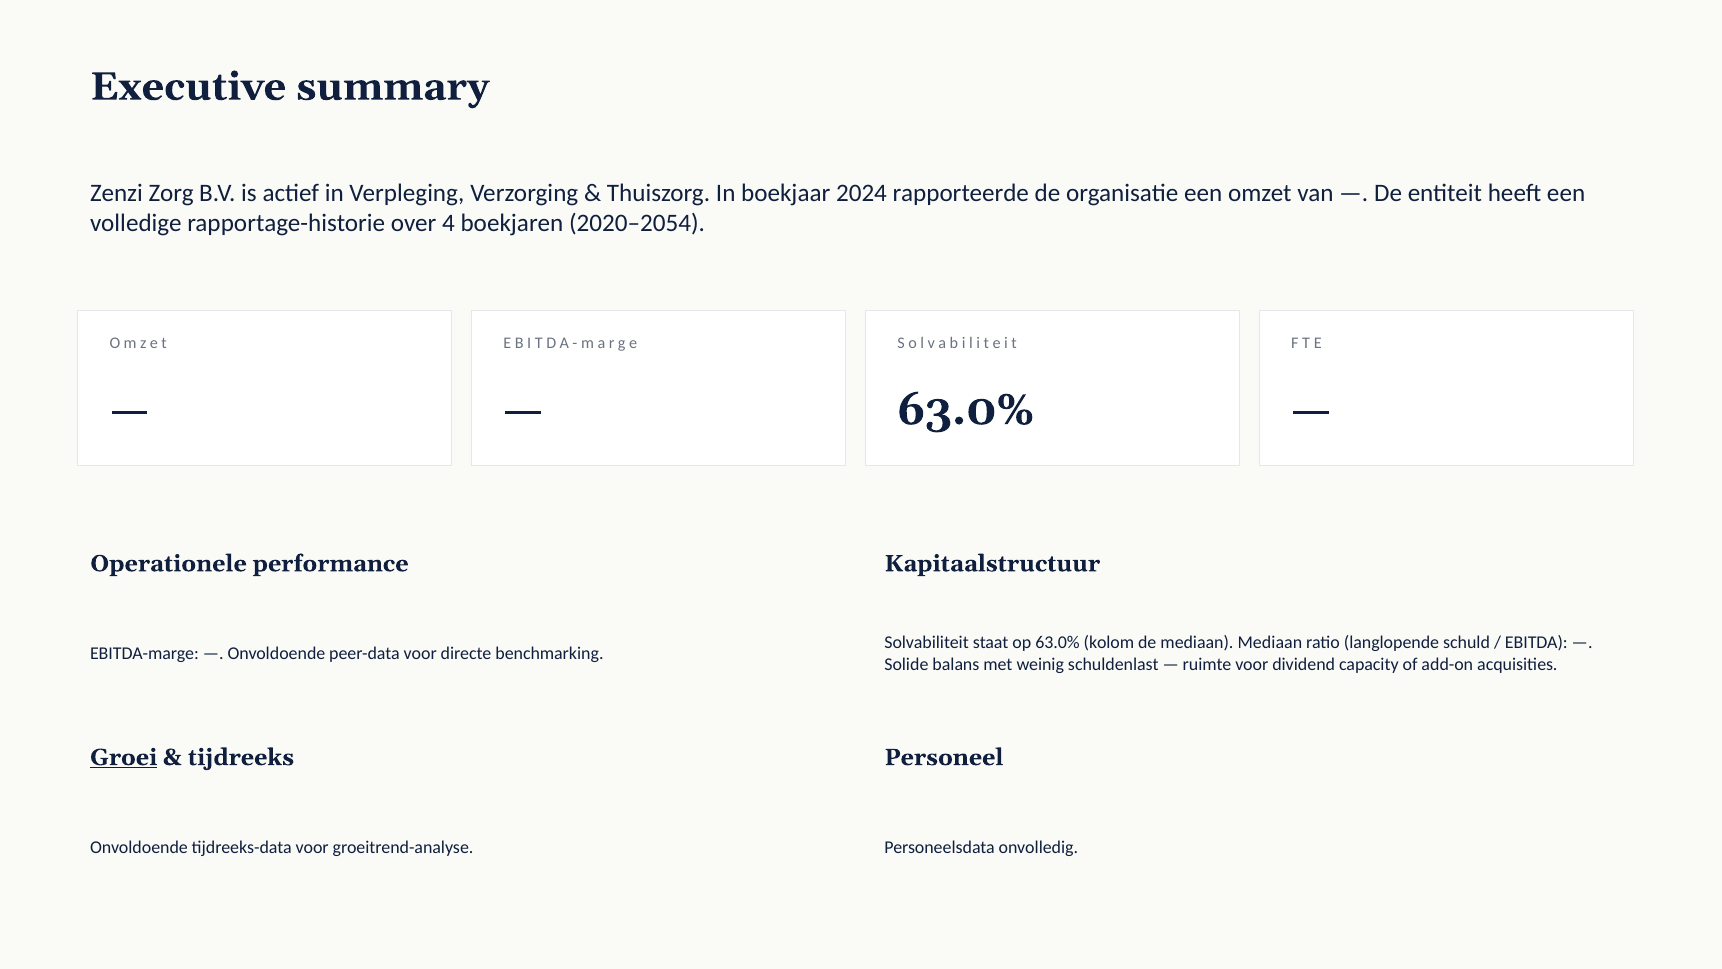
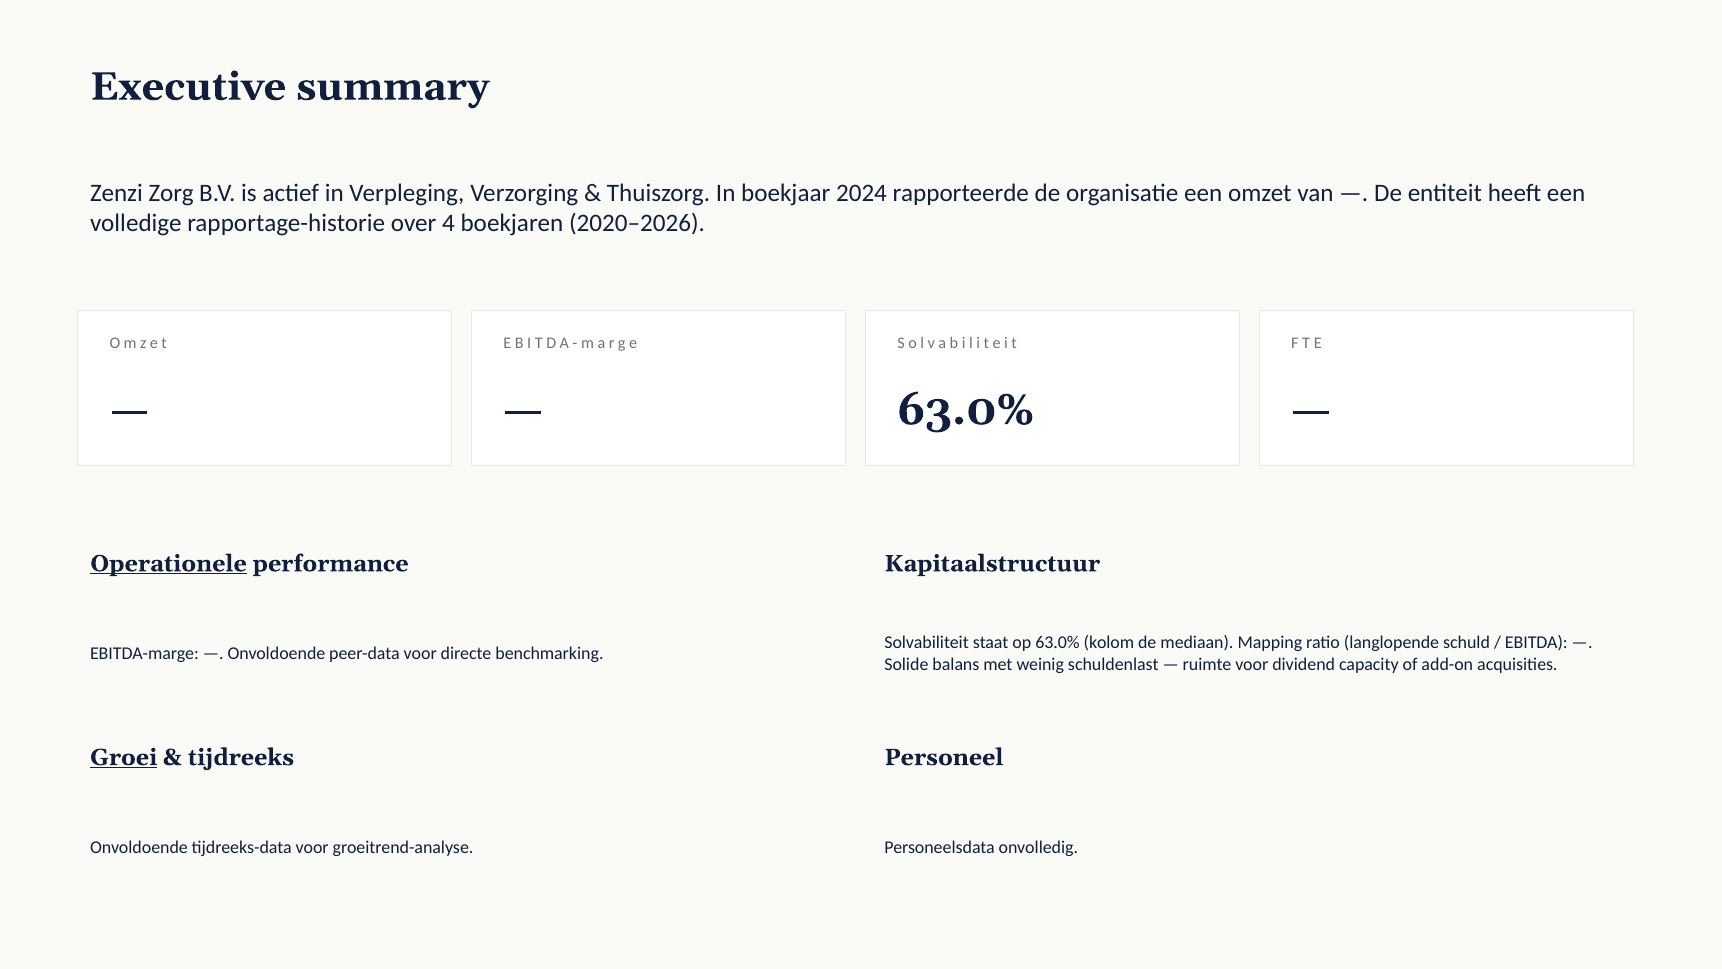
2020–2054: 2020–2054 -> 2020–2026 (637, 223)
Operationele underline: none -> present (168, 563)
mediaan Mediaan: Mediaan -> Mapping (1270, 643)
